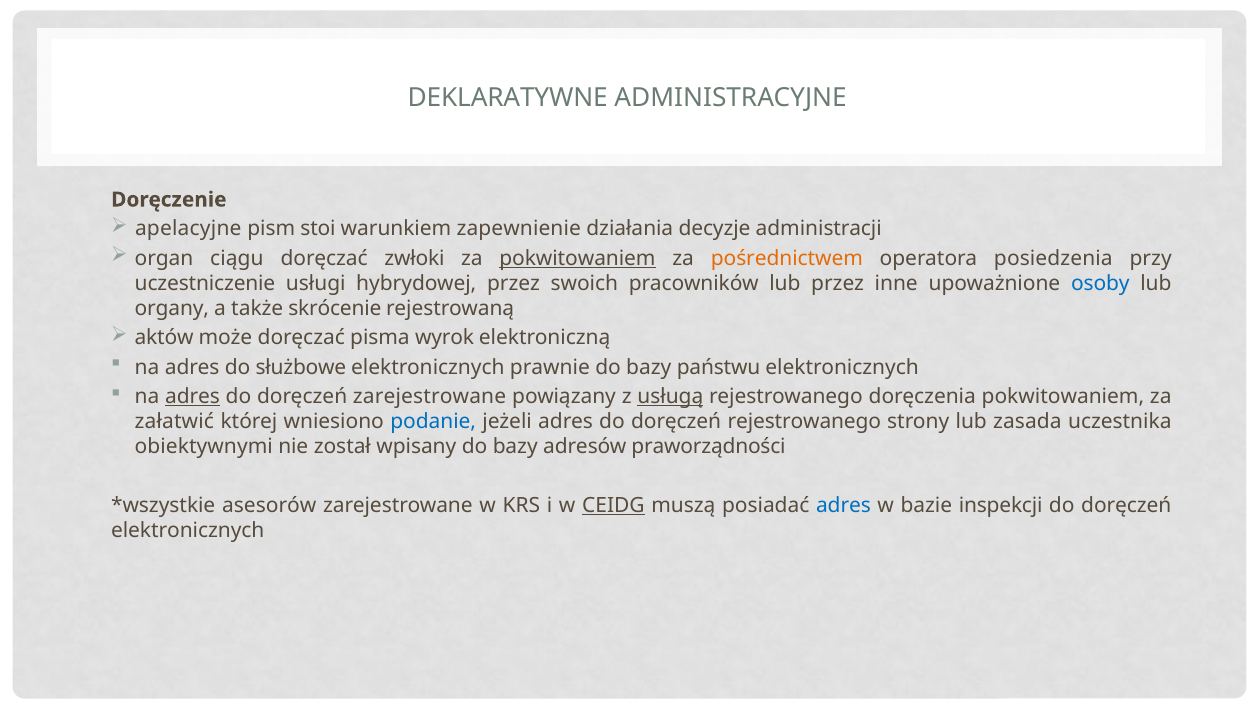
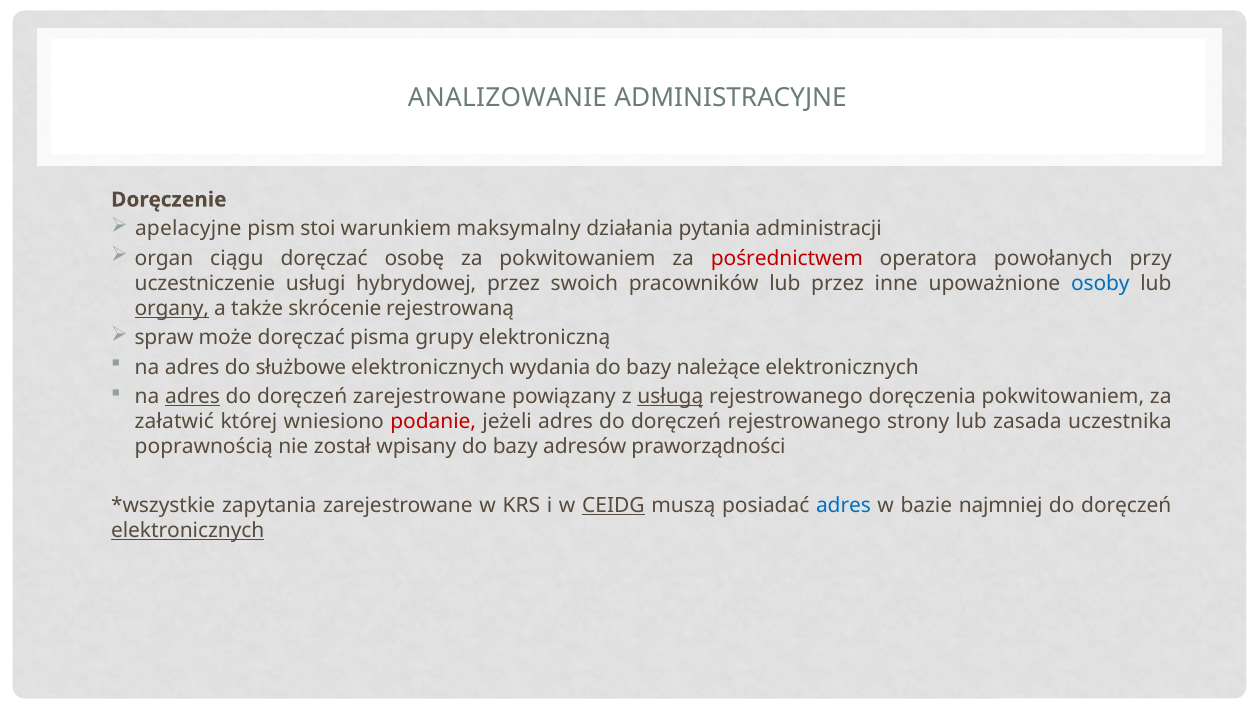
DEKLARATYWNE: DEKLARATYWNE -> ANALIZOWANIE (508, 98)
zapewnienie: zapewnienie -> maksymalny (519, 229)
decyzje: decyzje -> pytania (715, 229)
zwłoki: zwłoki -> osobę (414, 258)
pokwitowaniem underline: present -> none (577, 258)
pośrednictwem colour: orange -> red (787, 258)
posiedzenia: posiedzenia -> powołanych (1053, 258)
organy underline: none -> present (172, 309)
aktów: aktów -> spraw (164, 338)
wyrok: wyrok -> grupy (444, 338)
prawnie: prawnie -> wydania (550, 367)
państwu: państwu -> należące (719, 367)
podanie colour: blue -> red (433, 422)
obiektywnymi: obiektywnymi -> poprawnością (204, 447)
asesorów: asesorów -> zapytania (269, 506)
inspekcji: inspekcji -> najmniej (1001, 506)
elektronicznych underline: none -> present (188, 531)
